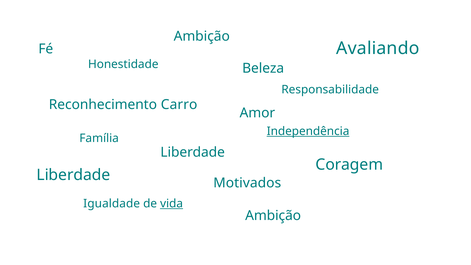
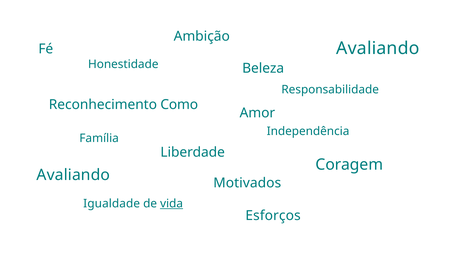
Carro: Carro -> Como (179, 104)
Independência underline: present -> none (308, 131)
Liberdade: Liberdade -> Avaliando (73, 175)
Ambição: Ambição -> Esforços (273, 215)
